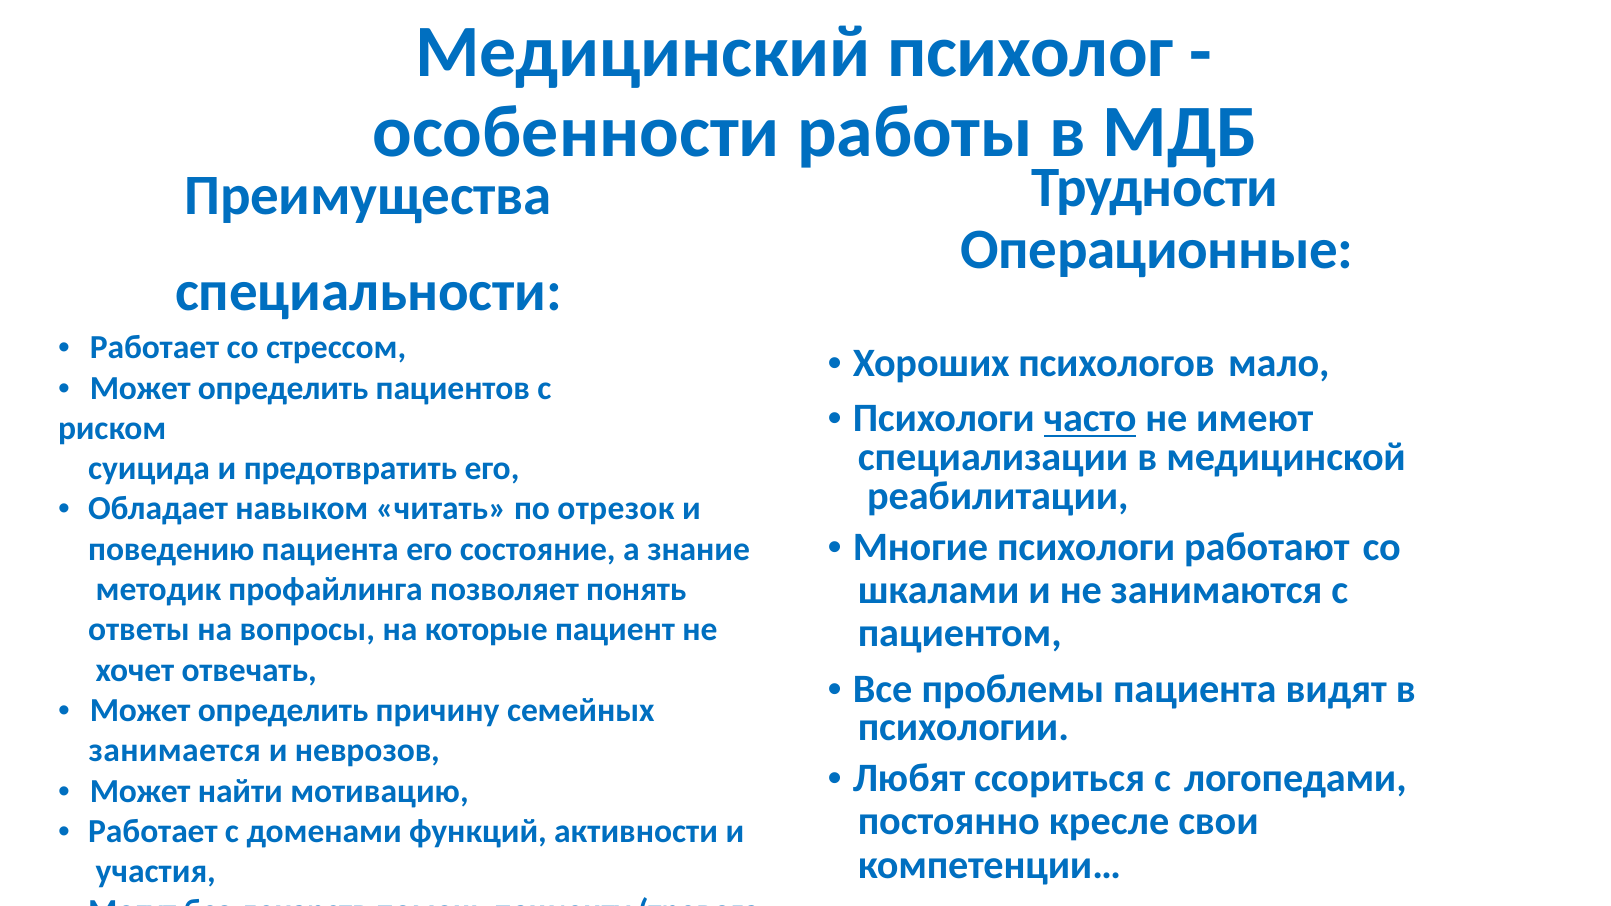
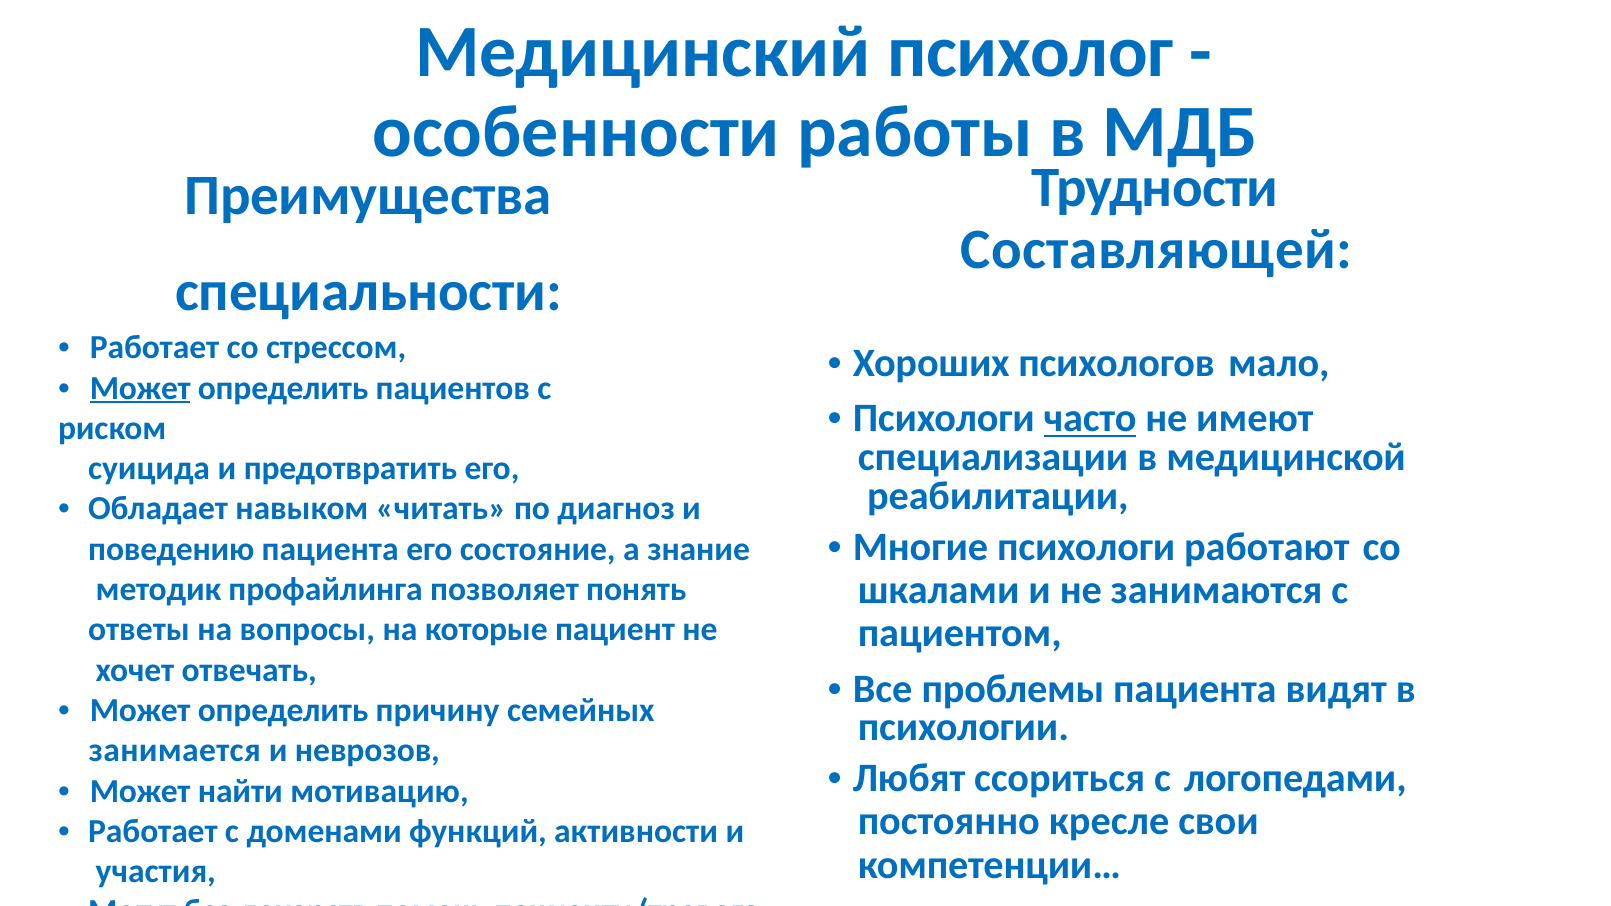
Операционные: Операционные -> Составляющей (1156, 250)
Может underline: none -> present (140, 388)
отрезок: отрезок -> диагноз (616, 509)
